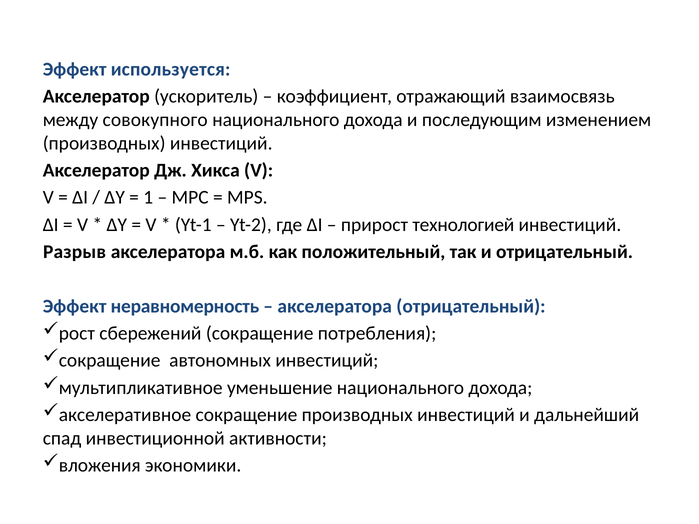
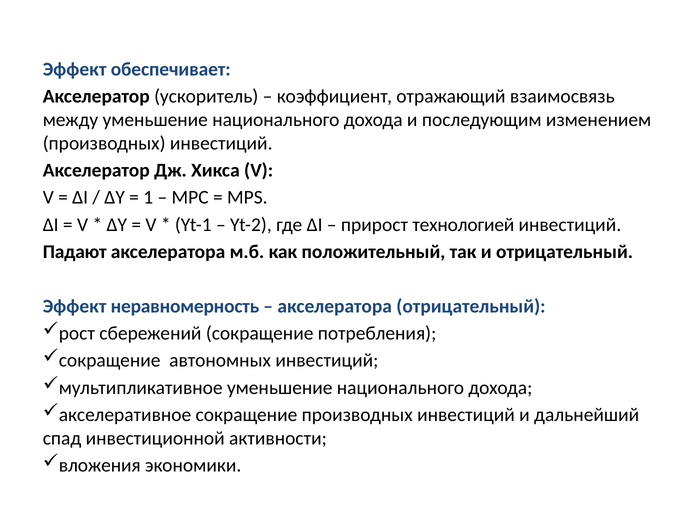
используется: используется -> обеспечивает (171, 69)
между совокупного: совокупного -> уменьшение (155, 120)
Разрыв: Разрыв -> Падают (75, 252)
